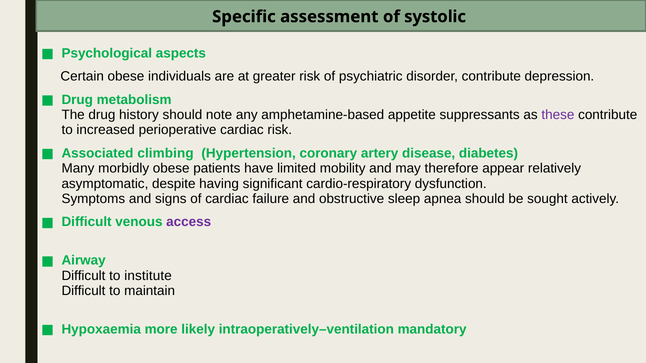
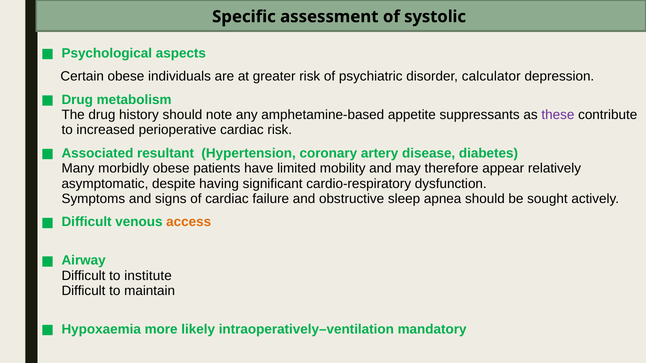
disorder contribute: contribute -> calculator (491, 77)
climbing: climbing -> resultant (166, 153)
access colour: purple -> orange (189, 222)
